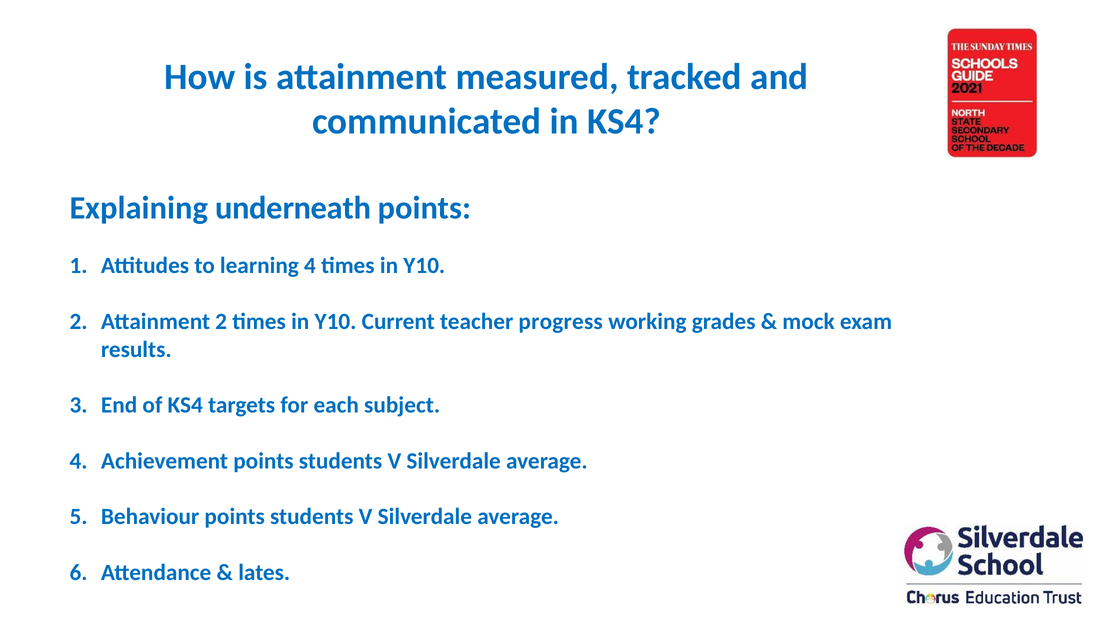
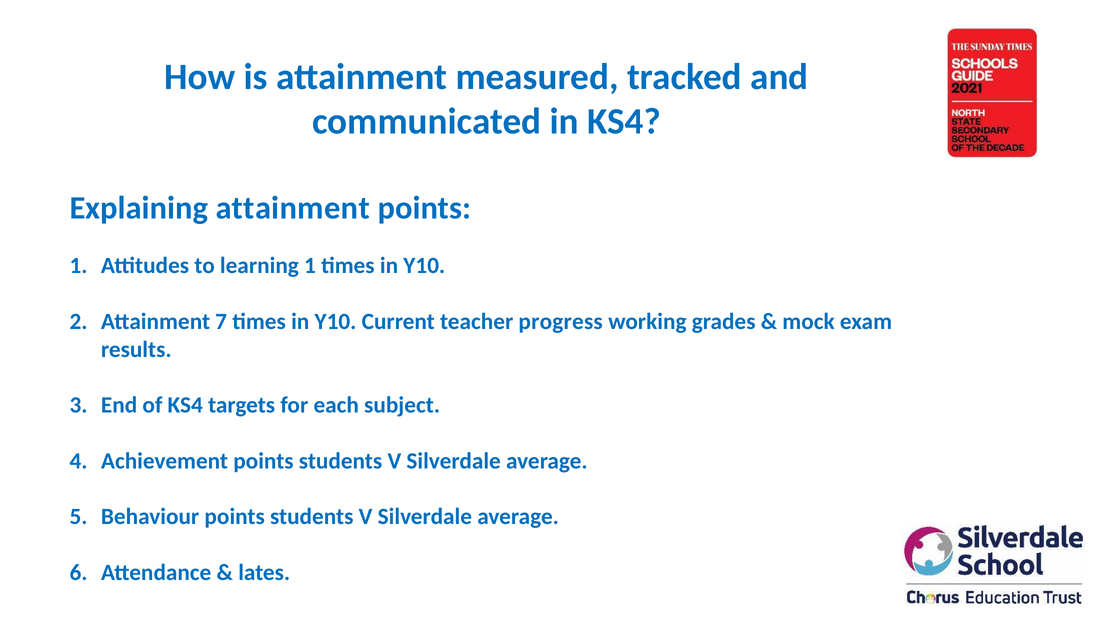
Explaining underneath: underneath -> attainment (293, 208)
learning 4: 4 -> 1 (310, 266)
Attainment 2: 2 -> 7 (221, 322)
